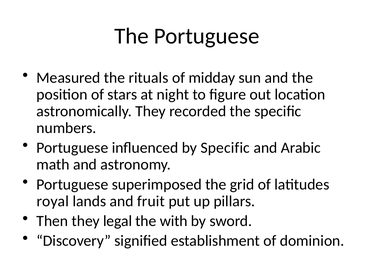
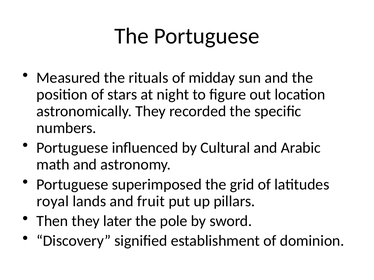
by Specific: Specific -> Cultural (225, 148)
legal: legal -> later (118, 221)
with: with -> pole (174, 221)
